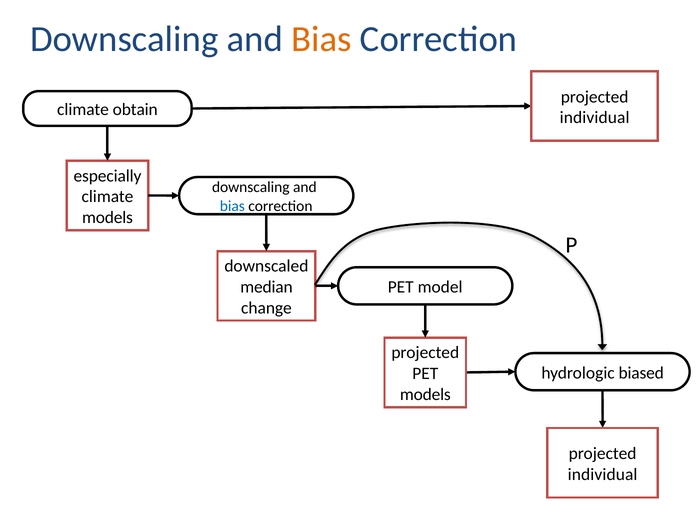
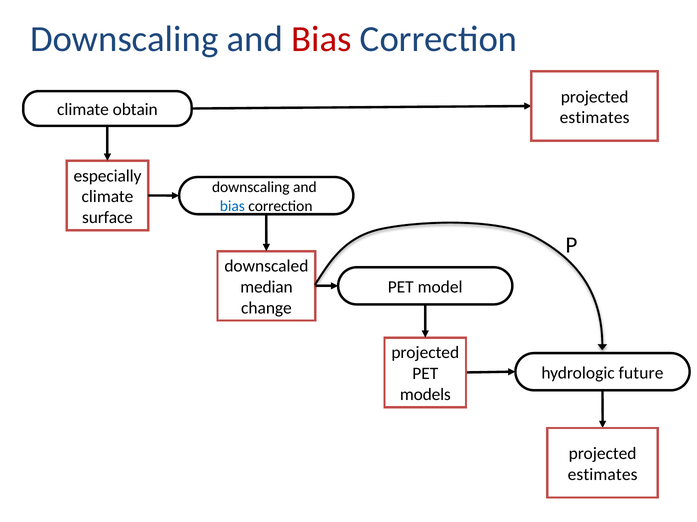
Bias colour: orange -> red (321, 39)
individual: individual -> estimates (595, 118)
models: models -> surface (108, 218)
biased: biased -> future (641, 373)
individual: individual -> estimates (603, 475)
